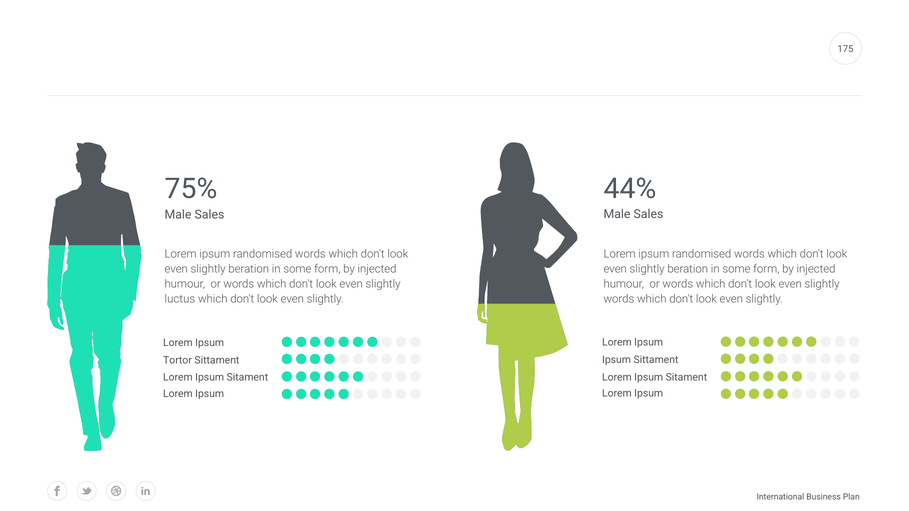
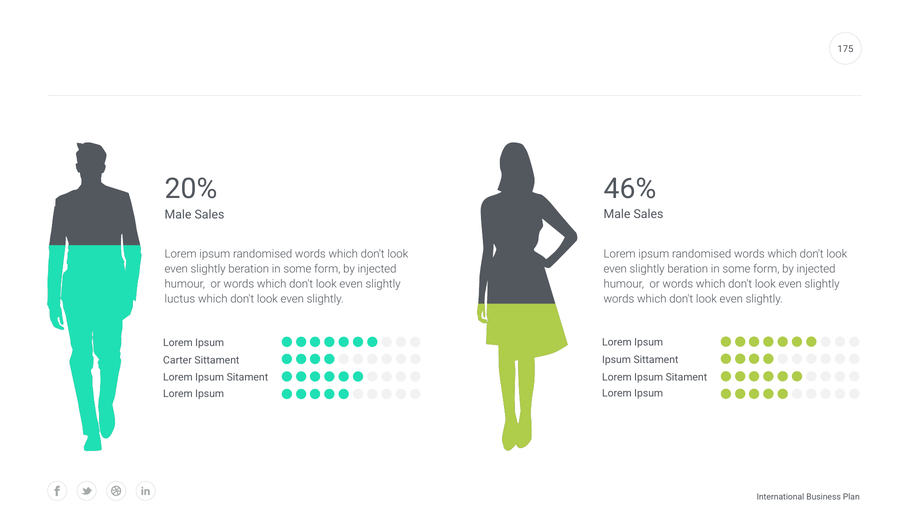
44%: 44% -> 46% (630, 189)
75%: 75% -> 20% (191, 189)
Tortor: Tortor -> Carter (177, 360)
